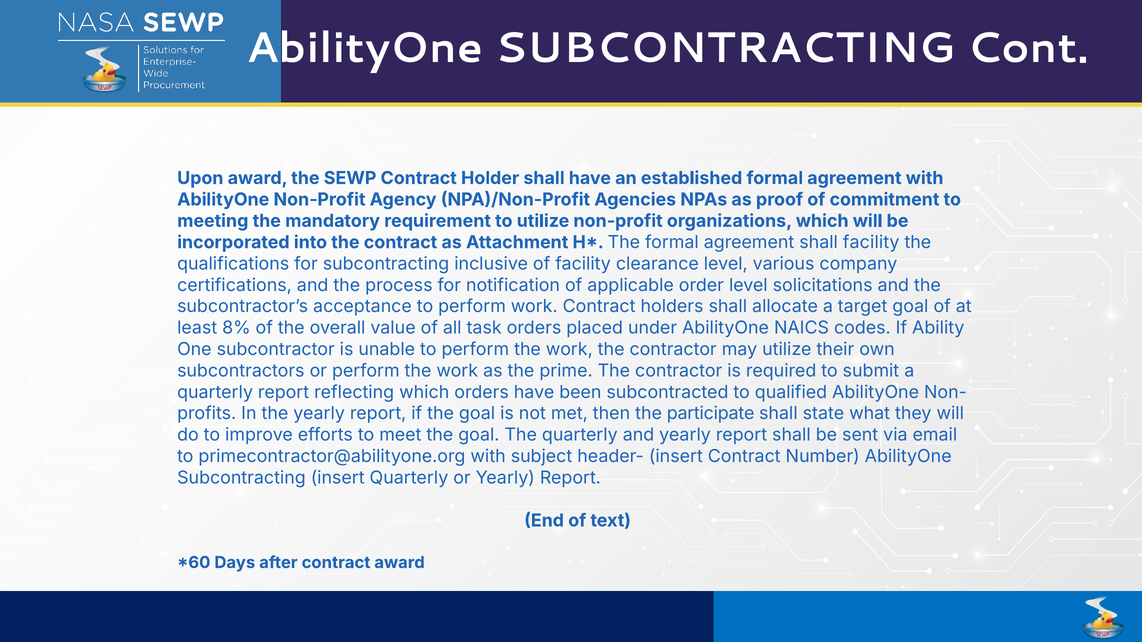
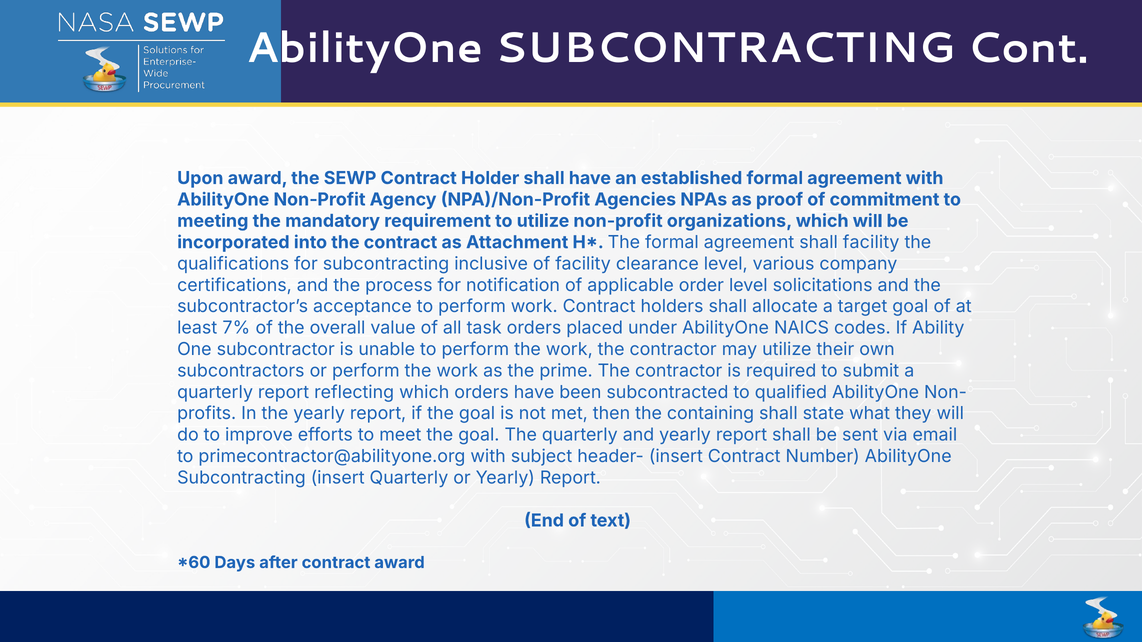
8%: 8% -> 7% (236, 328)
participate: participate -> containing (711, 414)
